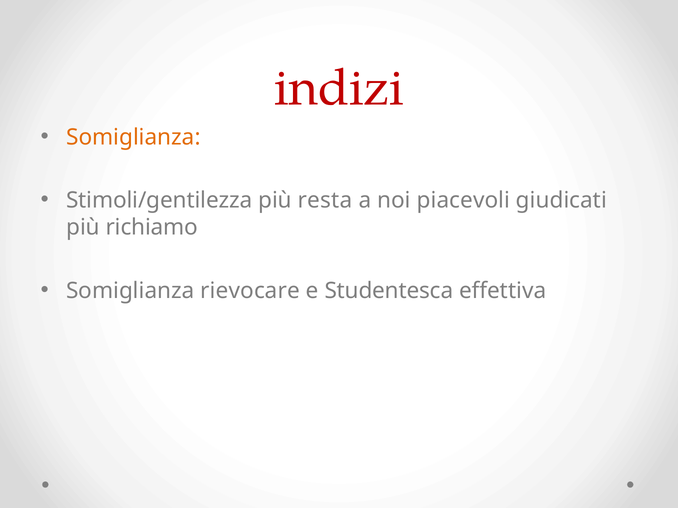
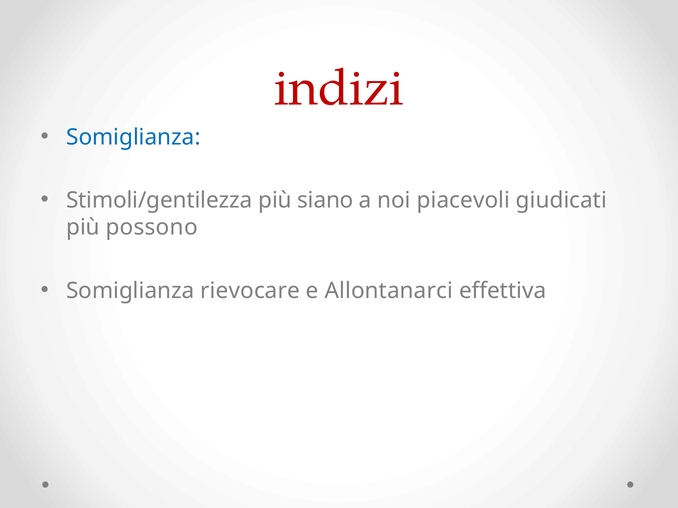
Somiglianza colour: orange -> blue (133, 137)
resta: resta -> siano (325, 200)
richiamo: richiamo -> possono (152, 228)
Studentesca: Studentesca -> Allontanarci (389, 291)
